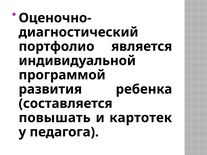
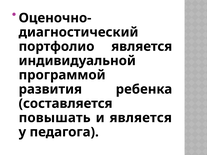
и картотек: картотек -> является (141, 118)
